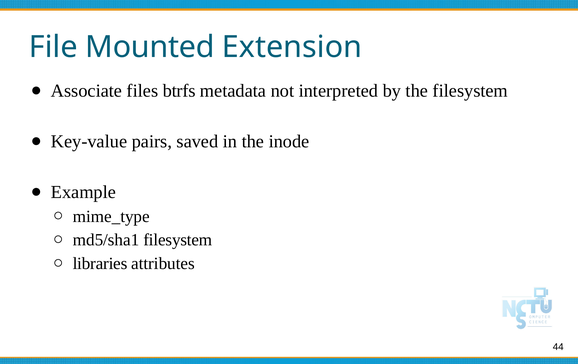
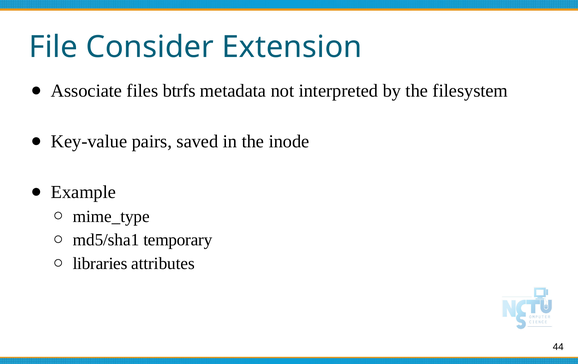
Mounted: Mounted -> Consider (150, 47)
md5/sha1 filesystem: filesystem -> temporary (178, 240)
